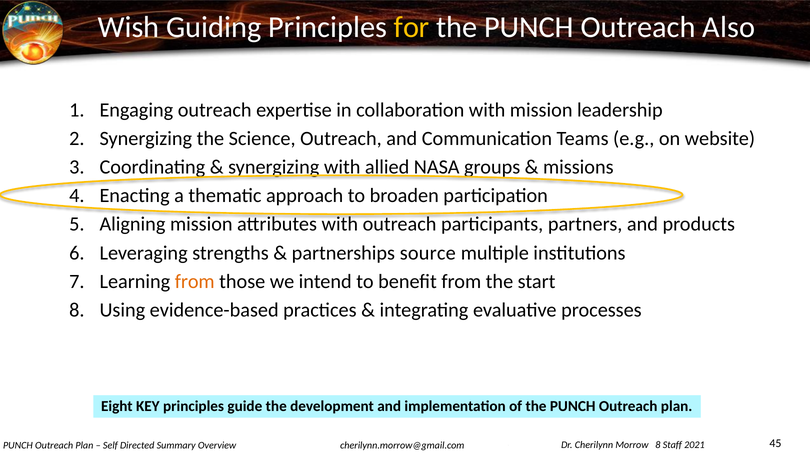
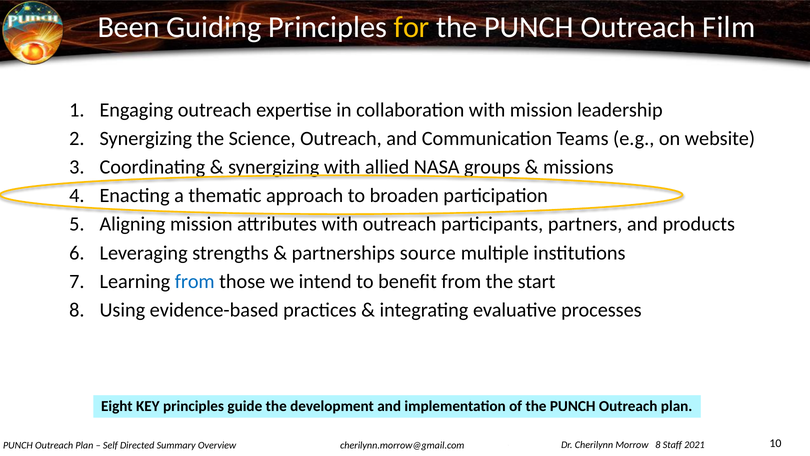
Wish: Wish -> Been (129, 27)
Also: Also -> Film (729, 27)
from colour: orange -> blue (195, 281)
45: 45 -> 10 (775, 443)
